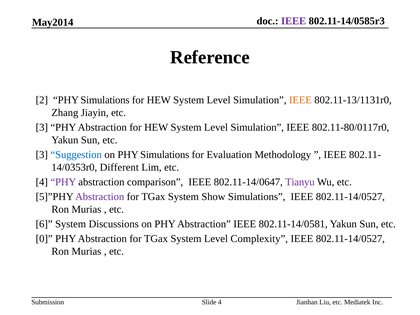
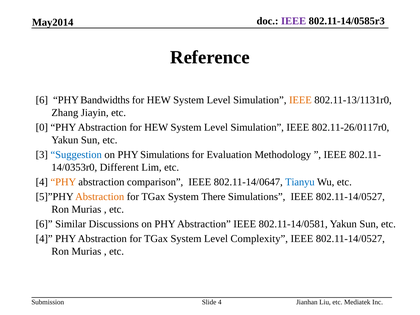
2: 2 -> 6 (42, 100)
Simulations: Simulations -> Bandwidths (105, 100)
3: 3 -> 0 (42, 127)
802.11-80/0117r0: 802.11-80/0117r0 -> 802.11-26/0117r0 (351, 127)
PHY colour: purple -> orange (63, 182)
Tianyu colour: purple -> blue (300, 182)
Abstraction colour: purple -> orange (100, 197)
Show: Show -> There (213, 197)
6 System: System -> Similar (71, 224)
0: 0 -> 4 (44, 239)
